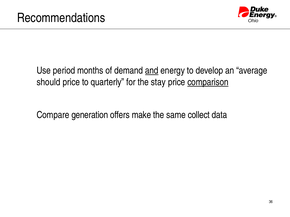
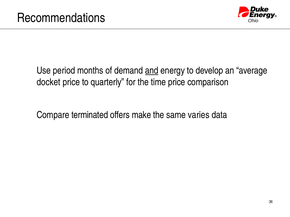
should: should -> docket (49, 82)
stay: stay -> time (158, 82)
comparison underline: present -> none (208, 82)
generation: generation -> terminated (90, 115)
collect: collect -> varies (199, 115)
